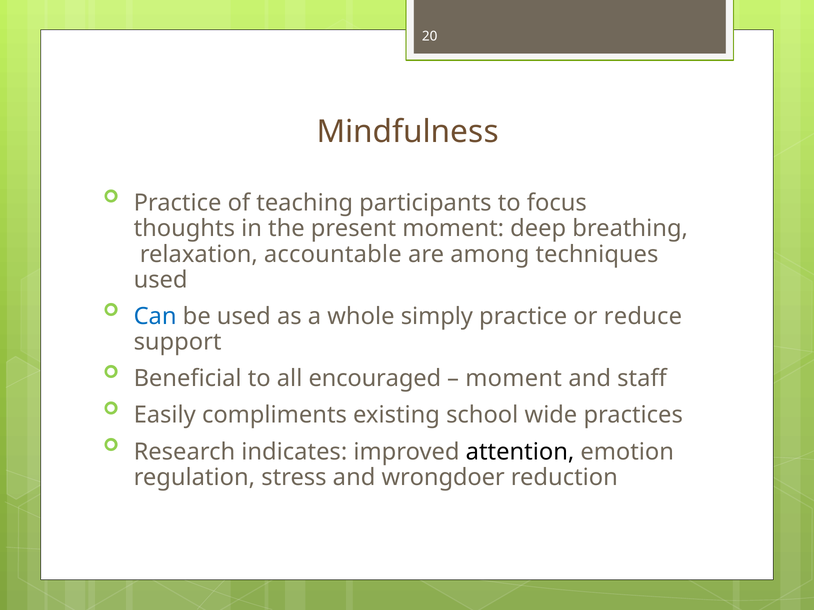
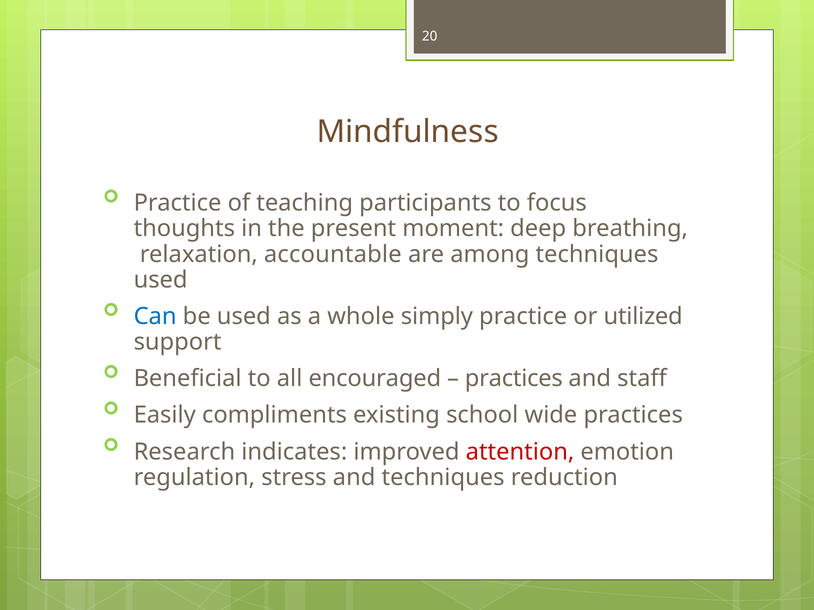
reduce: reduce -> utilized (643, 317)
moment: moment -> practices (514, 379)
attention colour: black -> red (520, 452)
and wrongdoer: wrongdoer -> techniques (443, 478)
